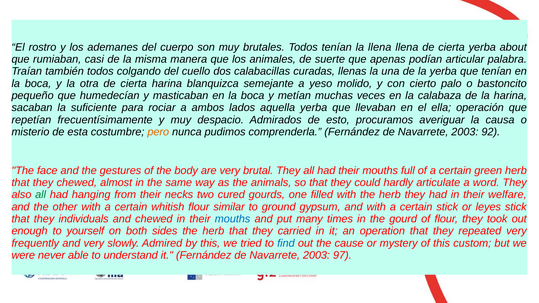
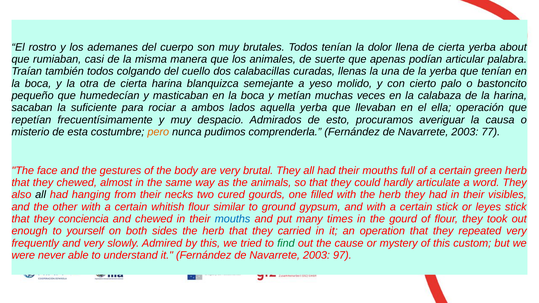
la llena: llena -> dolor (380, 47)
92: 92 -> 77 (491, 132)
all colour: green -> black (41, 195)
welfare: welfare -> visibles (507, 195)
individuals: individuals -> conciencia (84, 219)
find colour: blue -> green (286, 243)
